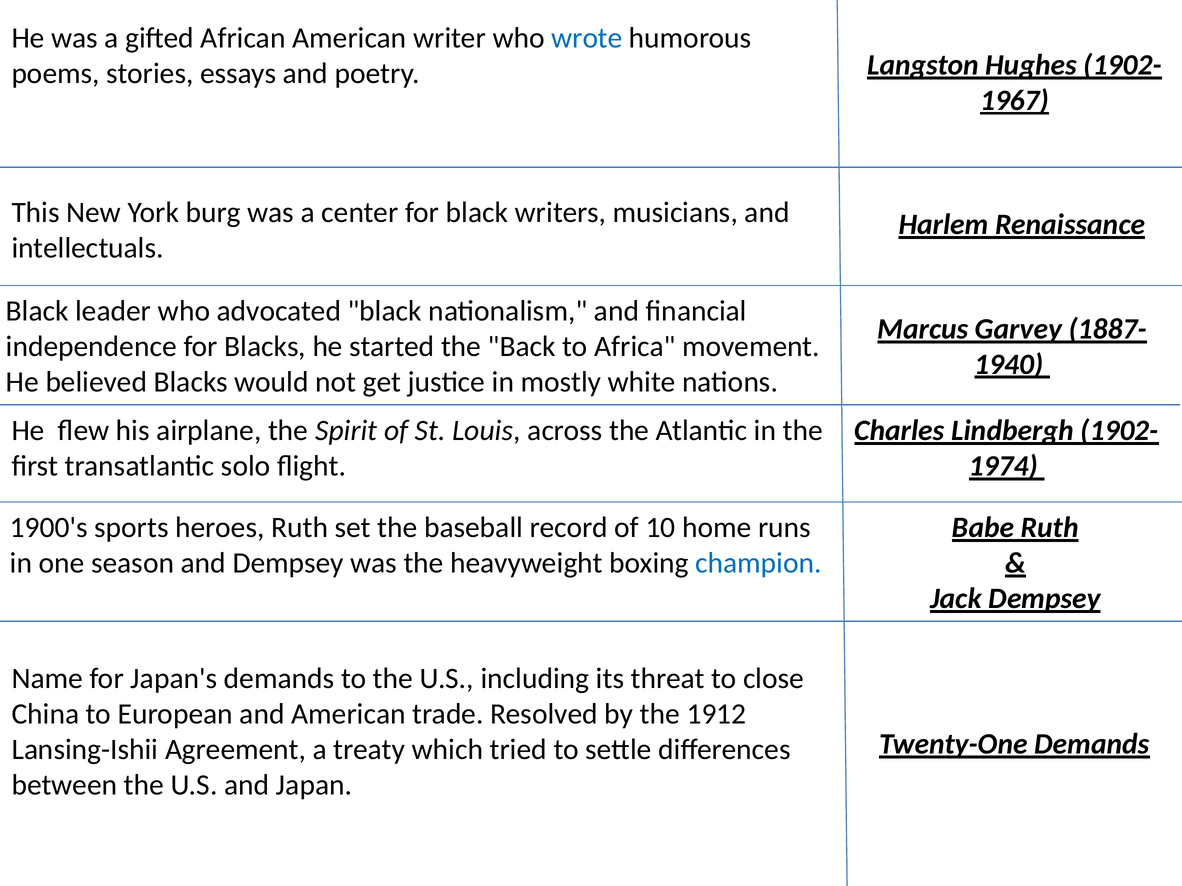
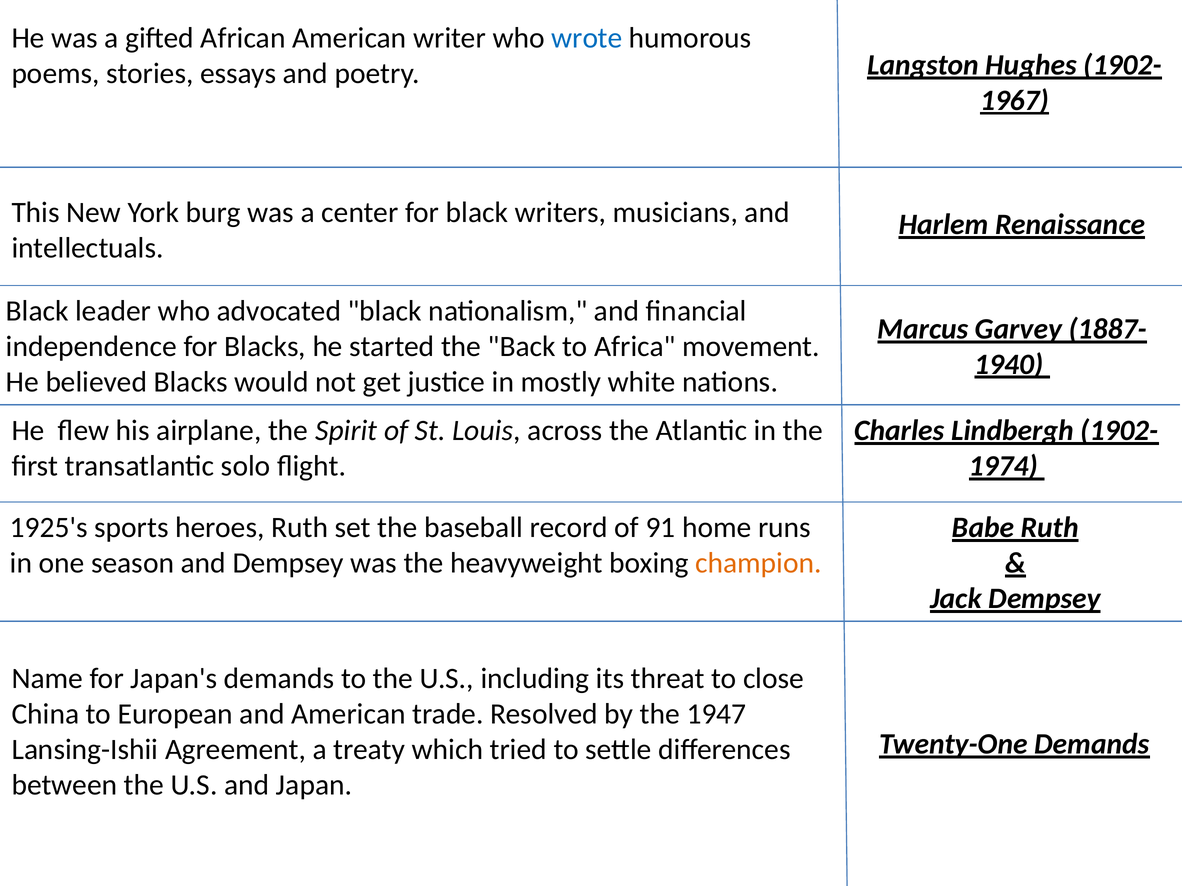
1900's: 1900's -> 1925's (49, 528)
10: 10 -> 91 (660, 528)
champion colour: blue -> orange (758, 563)
1912: 1912 -> 1947 (716, 714)
